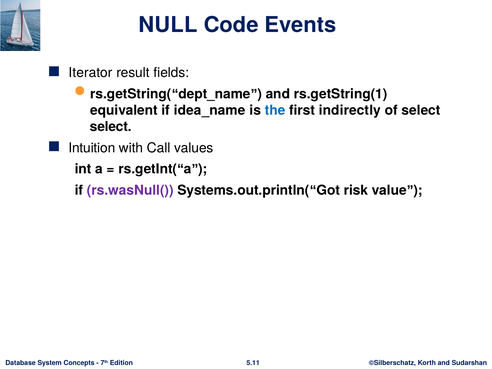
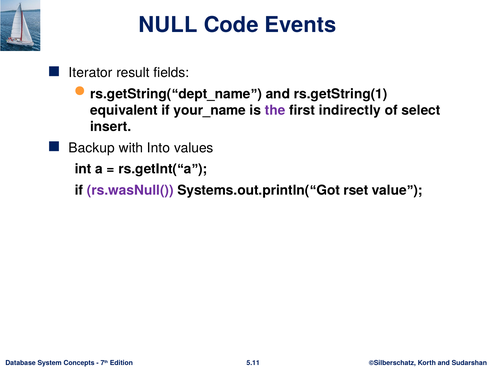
idea_name: idea_name -> your_name (210, 110)
the colour: blue -> purple (275, 110)
select: select -> insert (111, 127)
Intuition: Intuition -> Backup (92, 148)
Call: Call -> Into (159, 148)
risk: risk -> rset (356, 190)
